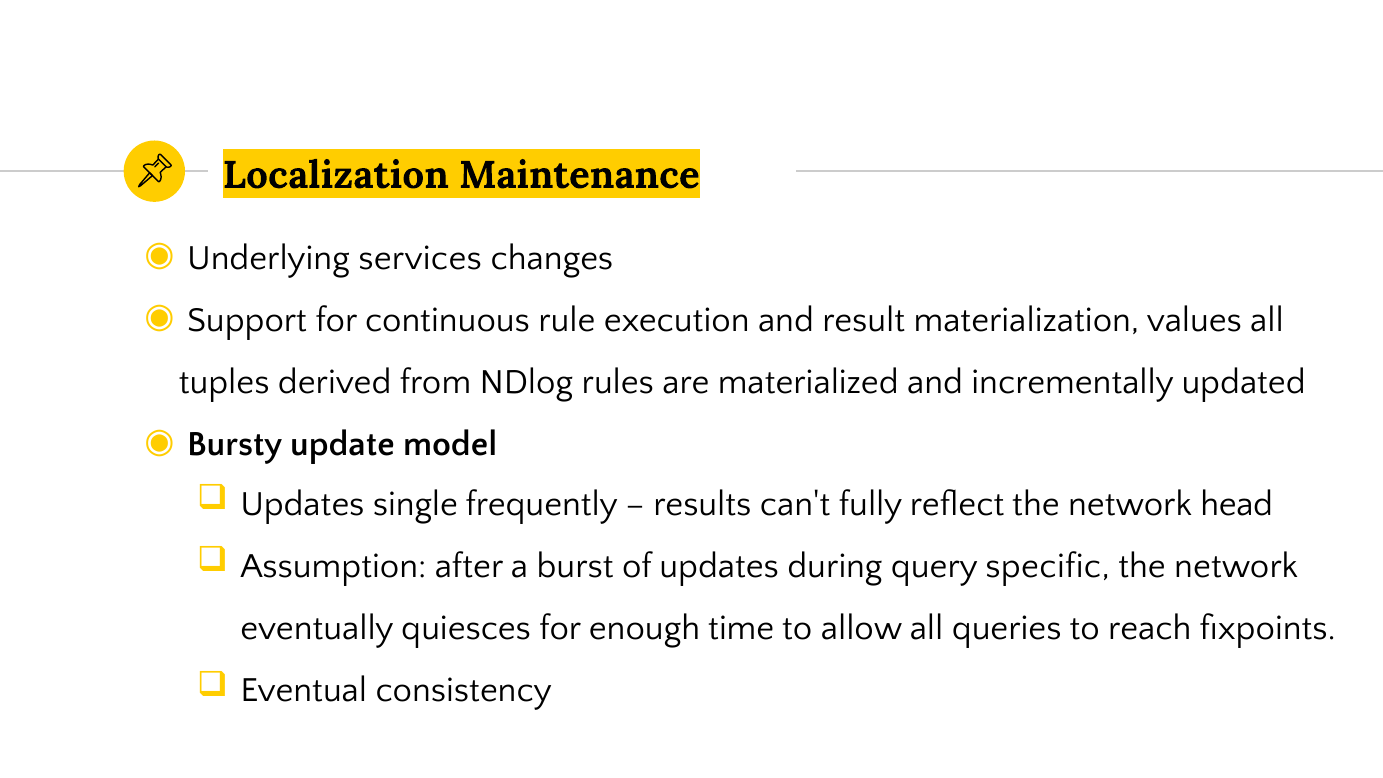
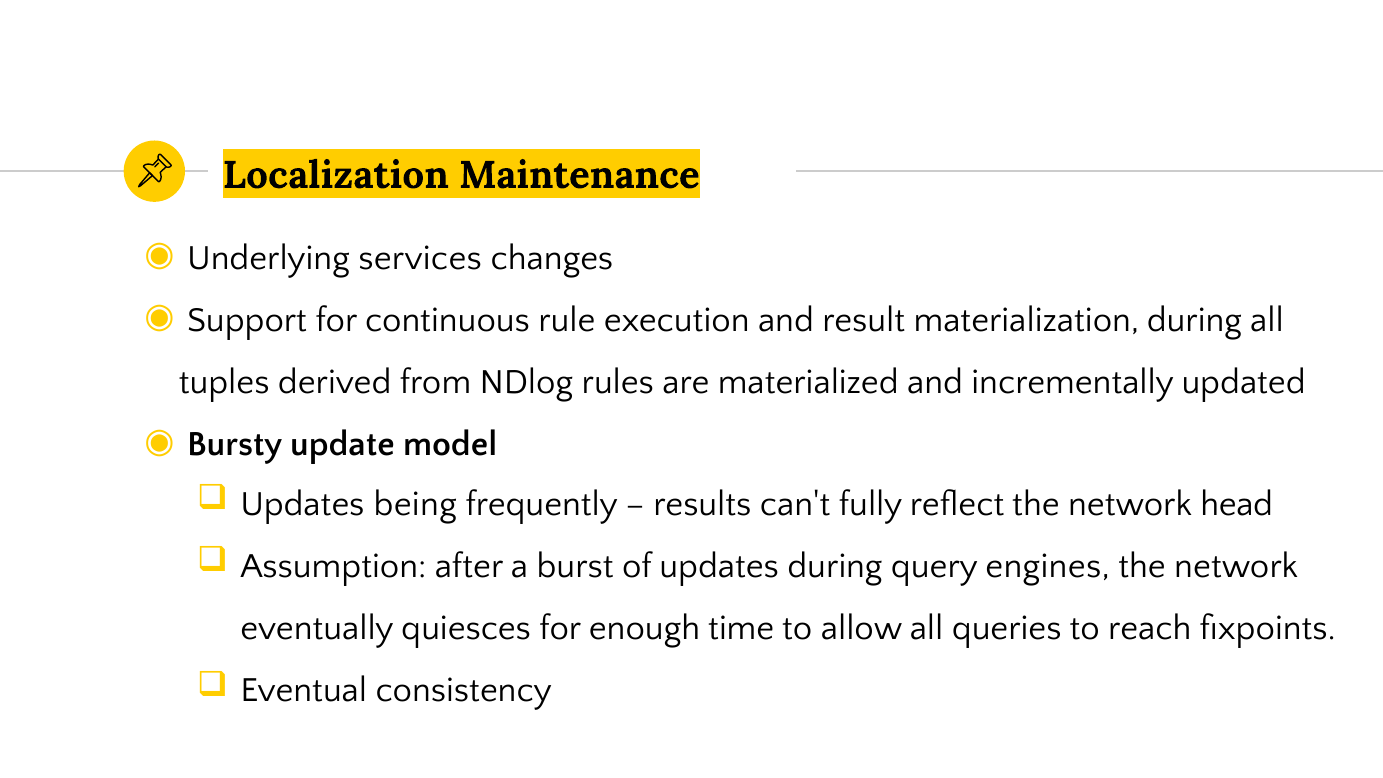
materialization values: values -> during (1194, 320)
single: single -> being (415, 504)
specific: specific -> engines (1048, 566)
